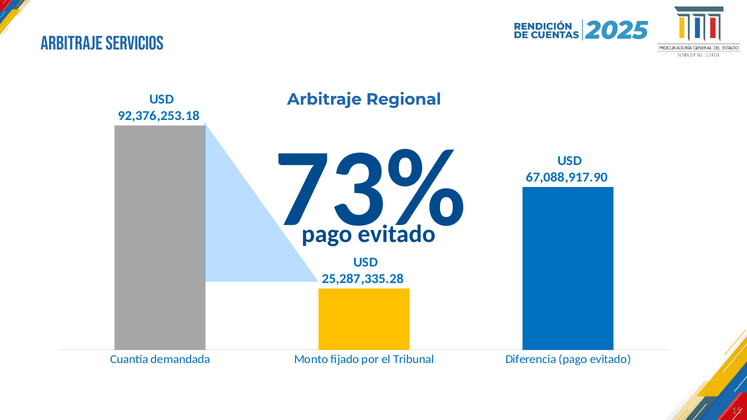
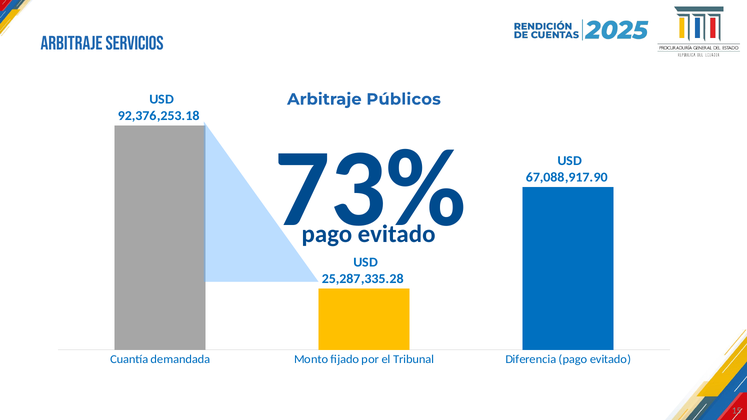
Regional: Regional -> Públicos (404, 99)
